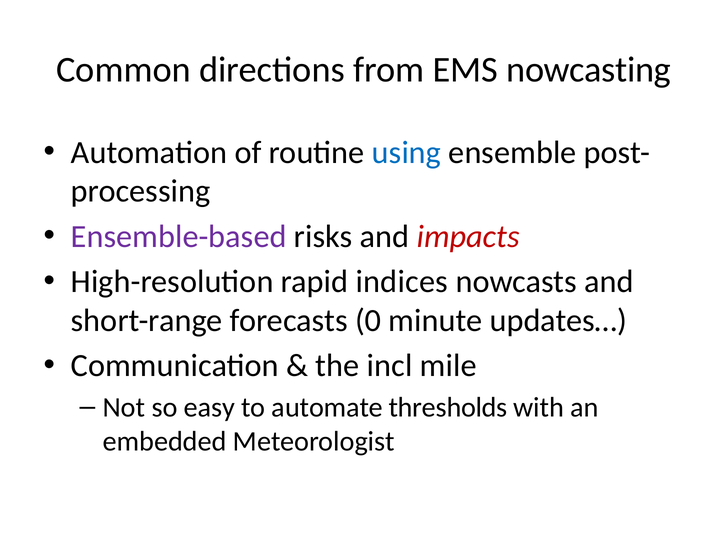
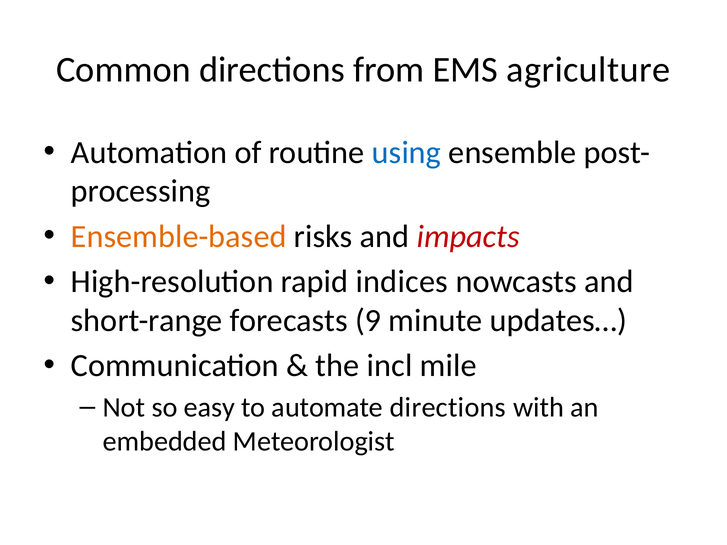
nowcasting: nowcasting -> agriculture (588, 70)
Ensemble-based colour: purple -> orange (179, 237)
0: 0 -> 9 (368, 321)
automate thresholds: thresholds -> directions (448, 408)
